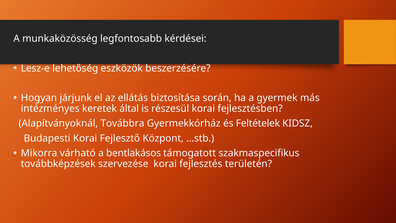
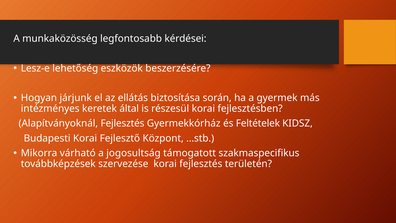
Alapítványoknál Továbbra: Továbbra -> Fejlesztés (123, 123)
bentlakásos: bentlakásos -> jogosultság (133, 153)
